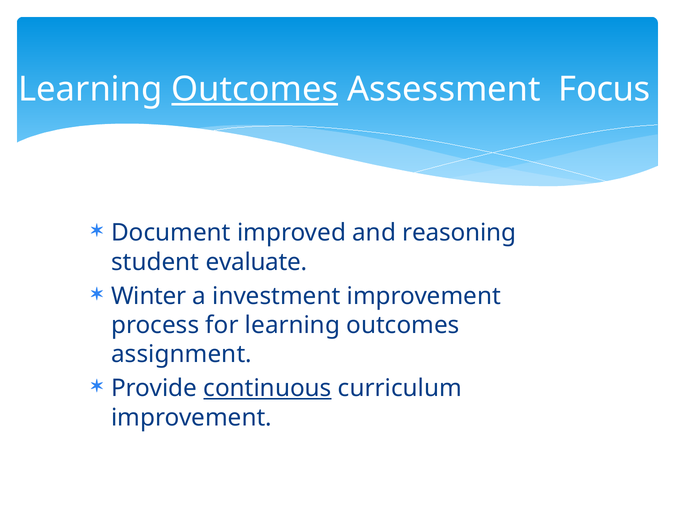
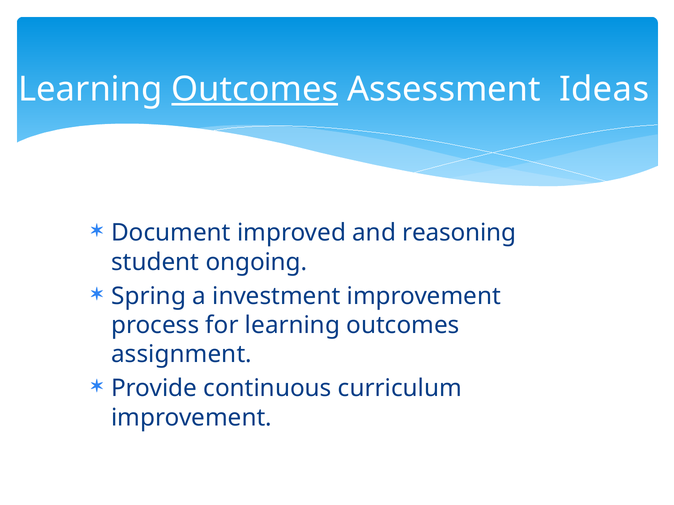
Focus: Focus -> Ideas (604, 89)
evaluate: evaluate -> ongoing (256, 262)
Winter: Winter -> Spring (149, 296)
continuous underline: present -> none (267, 389)
